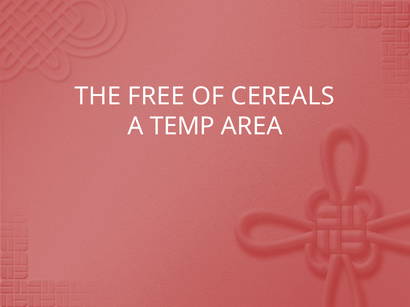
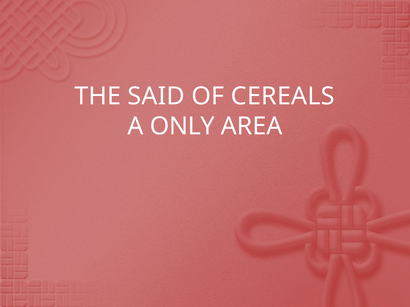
FREE: FREE -> SAID (156, 97)
TEMP: TEMP -> ONLY (182, 127)
